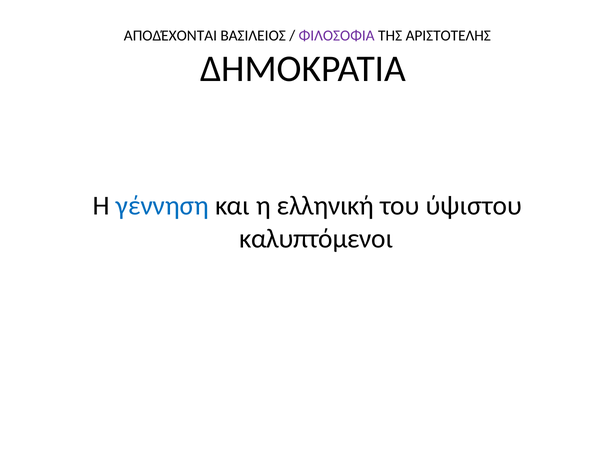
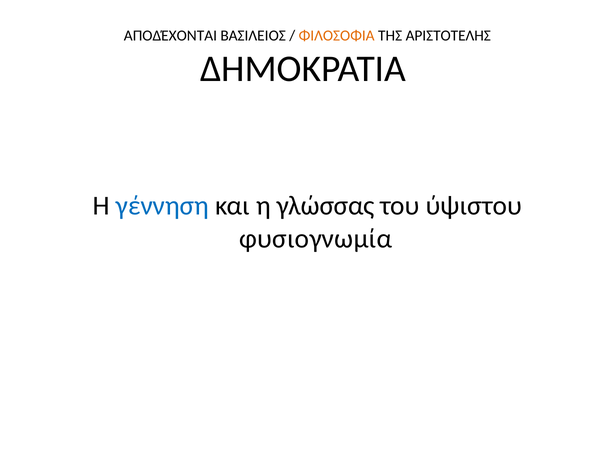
ΦΙΛΟΣΟΦΙΑ colour: purple -> orange (337, 35)
ελληνική: ελληνική -> γλώσσας (325, 206)
καλυπτόμενοι: καλυπτόμενοι -> φυσιογνωμία (316, 238)
